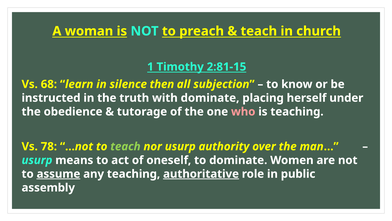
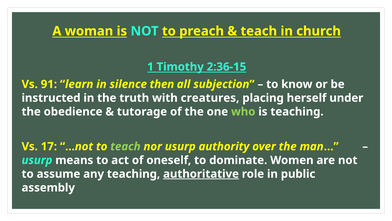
2:81-15: 2:81-15 -> 2:36-15 (226, 67)
68: 68 -> 91 (49, 84)
with dominate: dominate -> creatures (210, 98)
who colour: pink -> light green (243, 111)
78: 78 -> 17 (49, 146)
assume underline: present -> none (58, 174)
